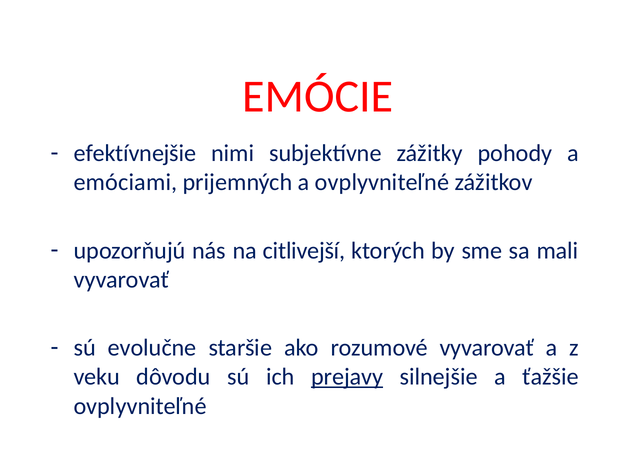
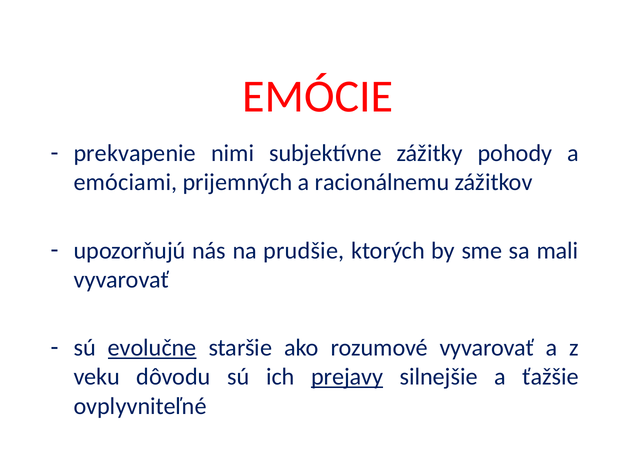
efektívnejšie: efektívnejšie -> prekvapenie (135, 153)
a ovplyvniteľné: ovplyvniteľné -> racionálnemu (382, 182)
citlivejší: citlivejší -> prudšie (304, 251)
evolučne underline: none -> present (152, 348)
